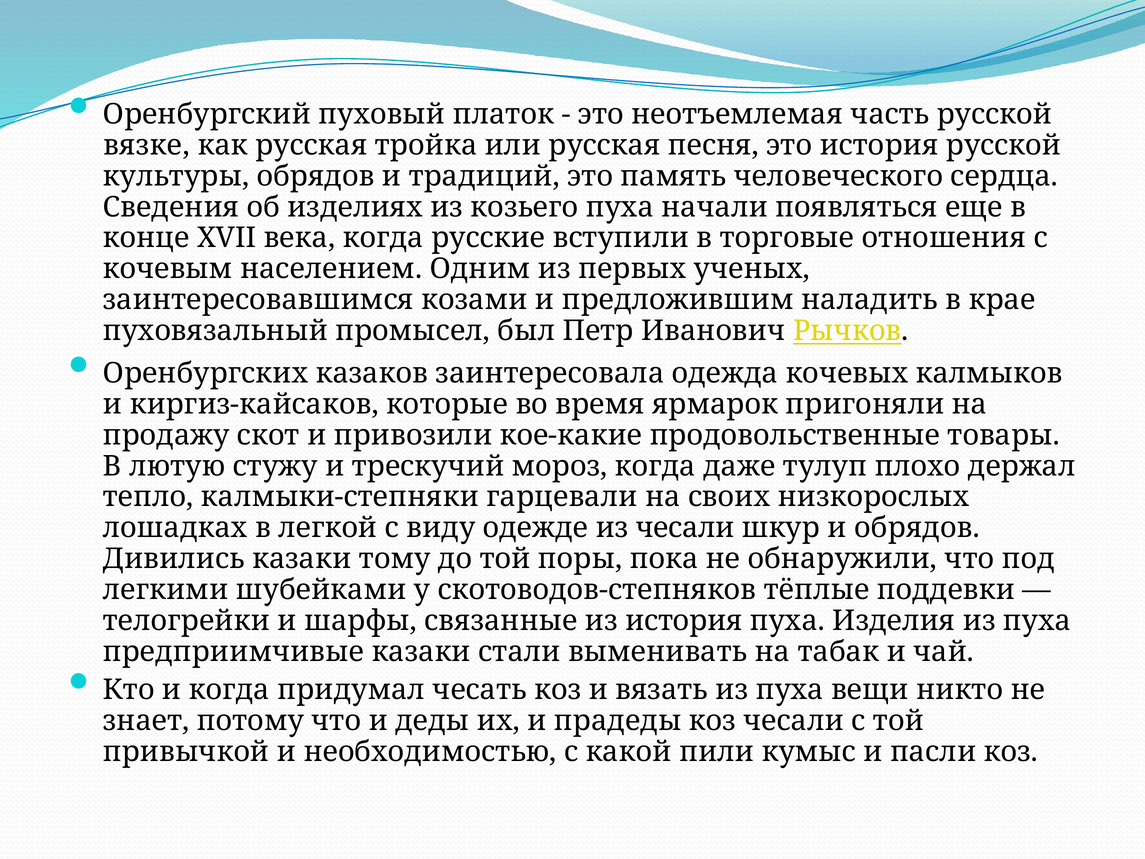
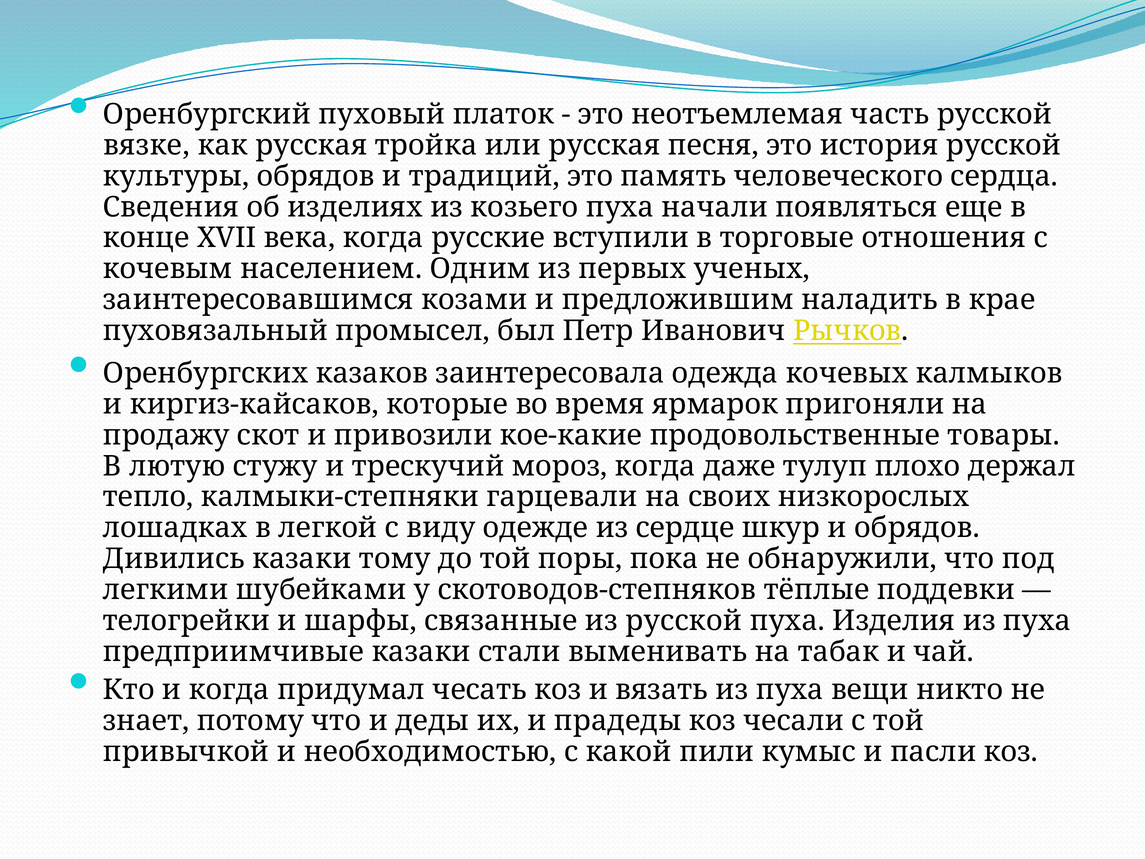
из чесали: чесали -> сердце (685, 528)
из история: история -> русской (684, 621)
